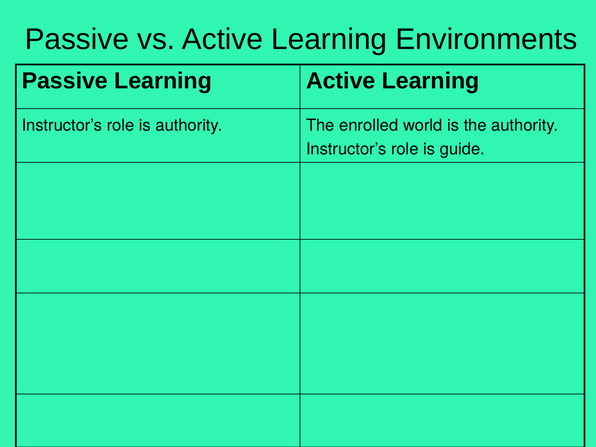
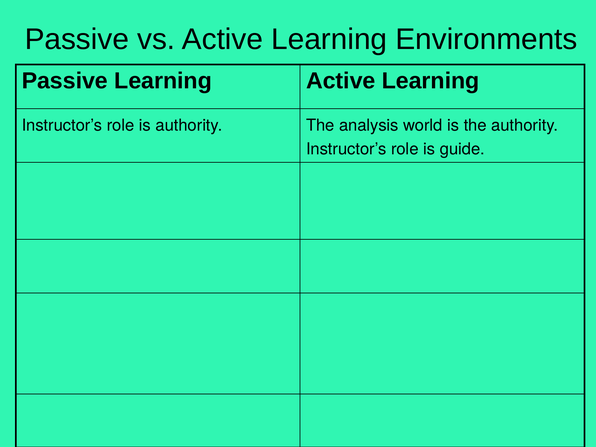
enrolled: enrolled -> analysis (369, 125)
